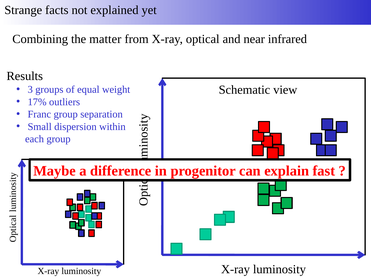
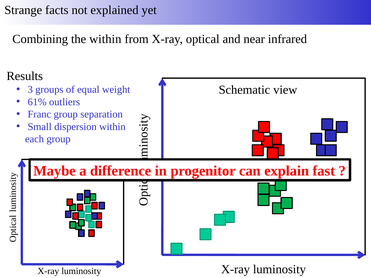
the matter: matter -> within (105, 39)
17%: 17% -> 61% (37, 102)
